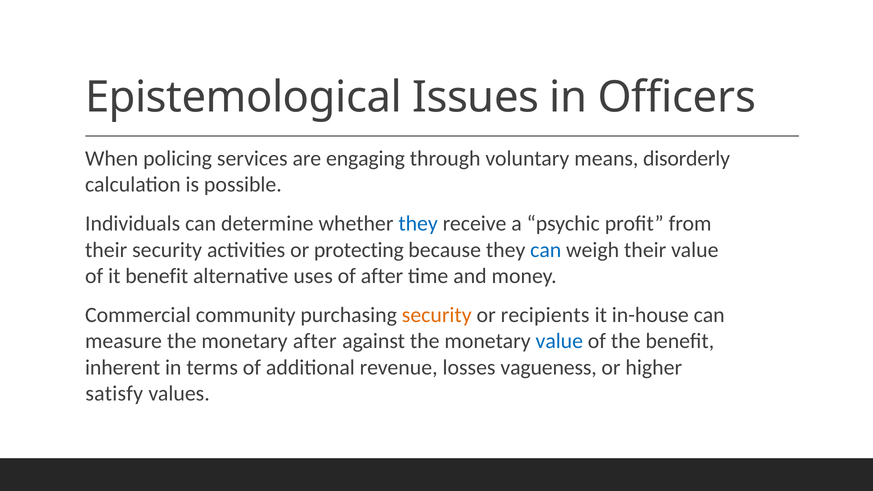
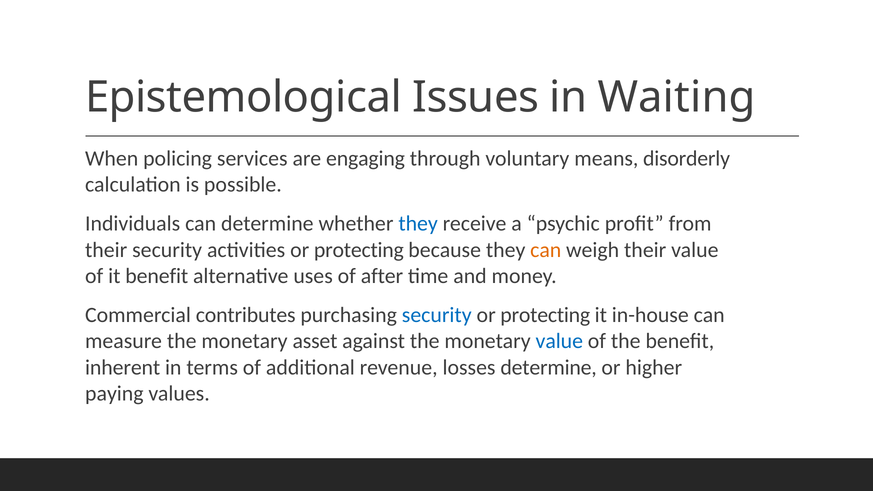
Officers: Officers -> Waiting (677, 97)
can colour: blue -> orange (546, 250)
community: community -> contributes (246, 315)
security colour: orange -> blue (437, 315)
recipients: recipients -> protecting (545, 315)
monetary after: after -> asset (315, 341)
losses vagueness: vagueness -> determine (549, 367)
satisfy: satisfy -> paying (114, 394)
